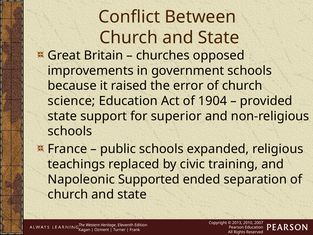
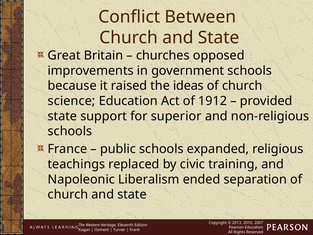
error: error -> ideas (188, 86)
1904: 1904 -> 1912 (213, 101)
Supported: Supported -> Liberalism (149, 179)
